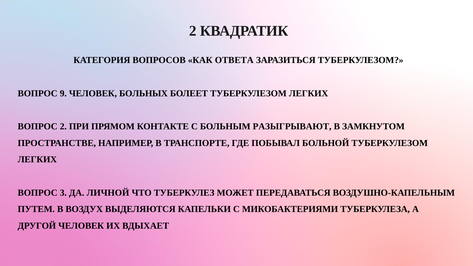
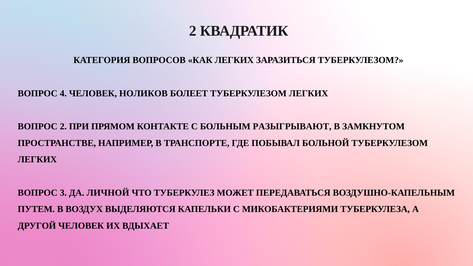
КАК ОТВЕТА: ОТВЕТА -> ЛЕГКИХ (234, 60)
9: 9 -> 4 (63, 93)
БОЛЬНЫХ: БОЛЬНЫХ -> НОЛИКОВ (143, 93)
